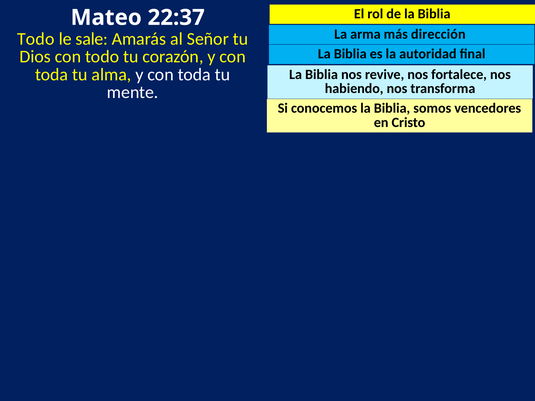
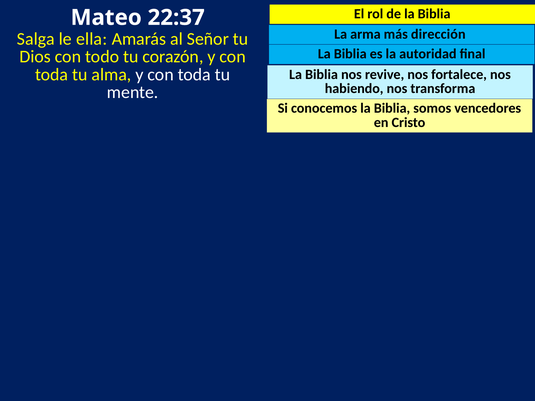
Todo: Todo -> Salga (36, 39)
sale: sale -> ella (92, 39)
